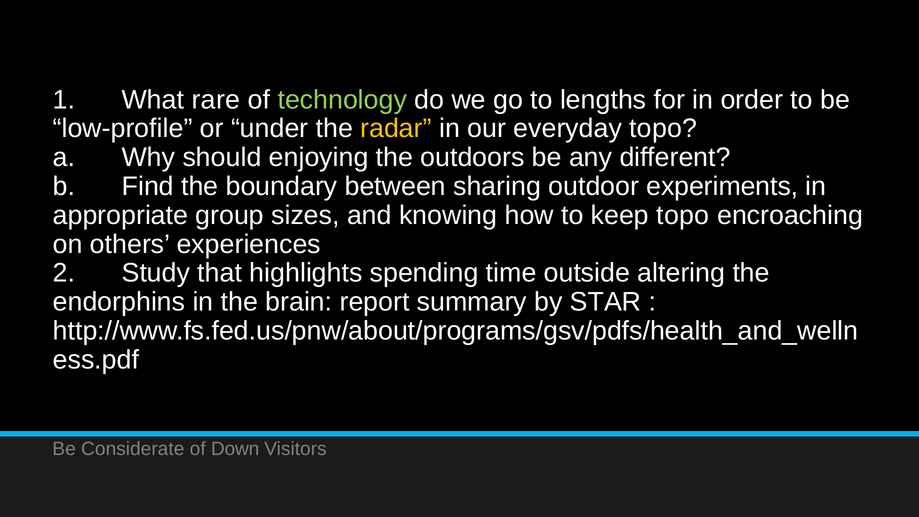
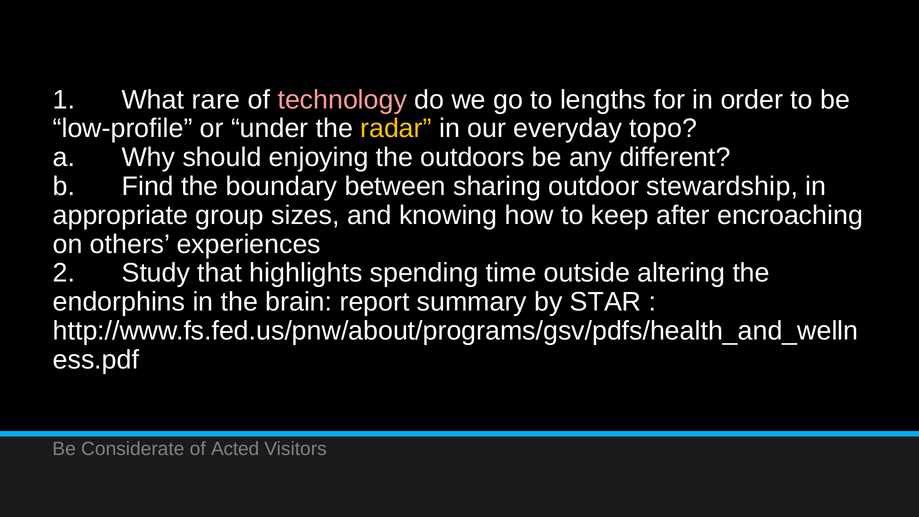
technology colour: light green -> pink (342, 100)
experiments: experiments -> stewardship (722, 186)
keep topo: topo -> after (683, 215)
Down: Down -> Acted (235, 449)
